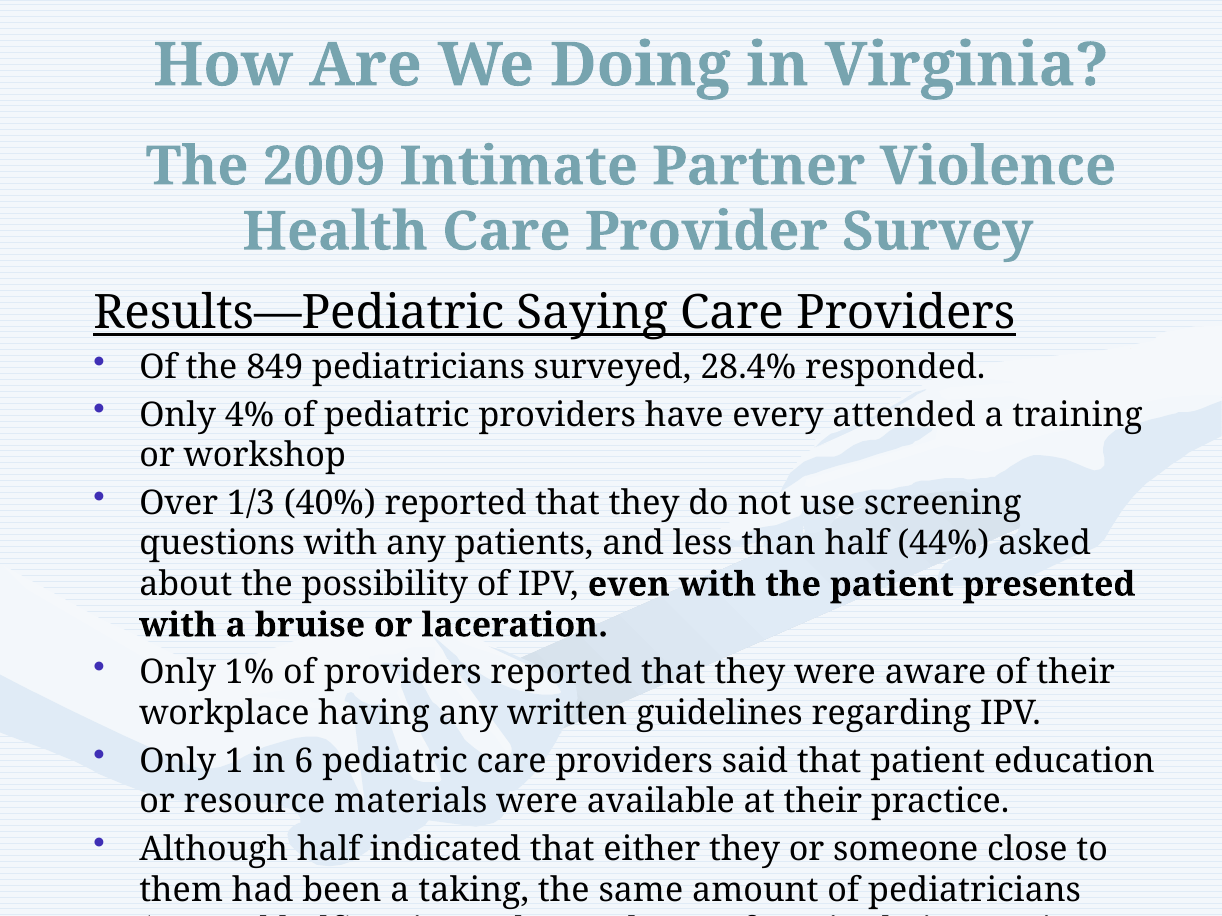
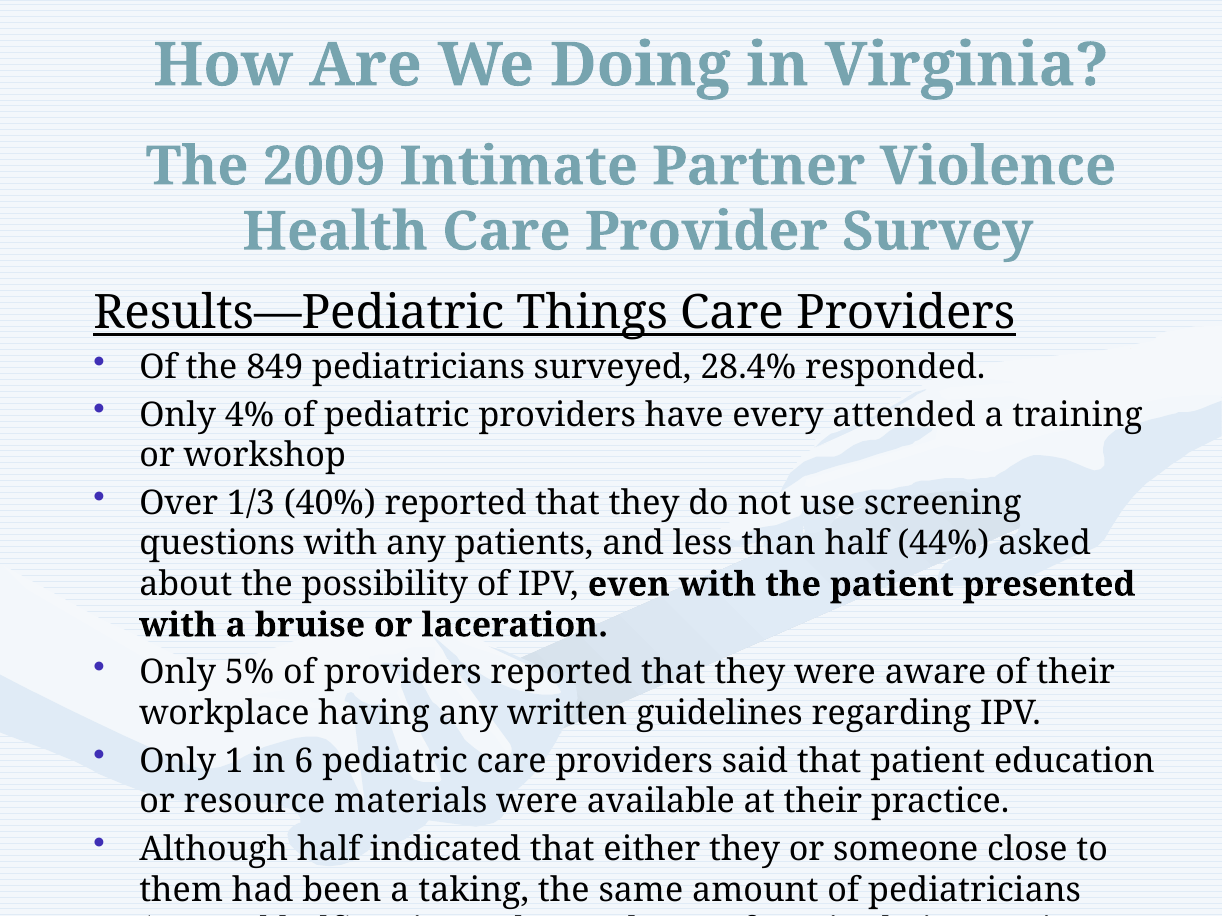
Saying: Saying -> Things (592, 313)
1%: 1% -> 5% (250, 673)
